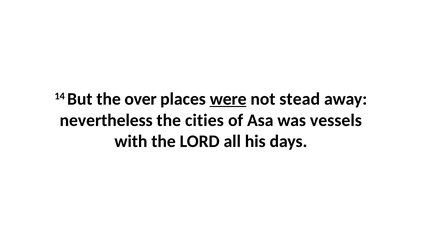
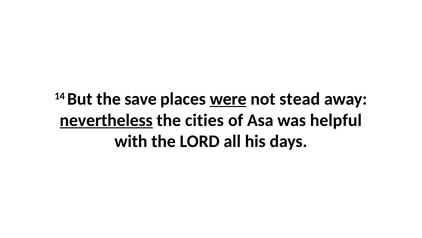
over: over -> save (141, 99)
nevertheless underline: none -> present (106, 120)
vessels: vessels -> helpful (336, 120)
